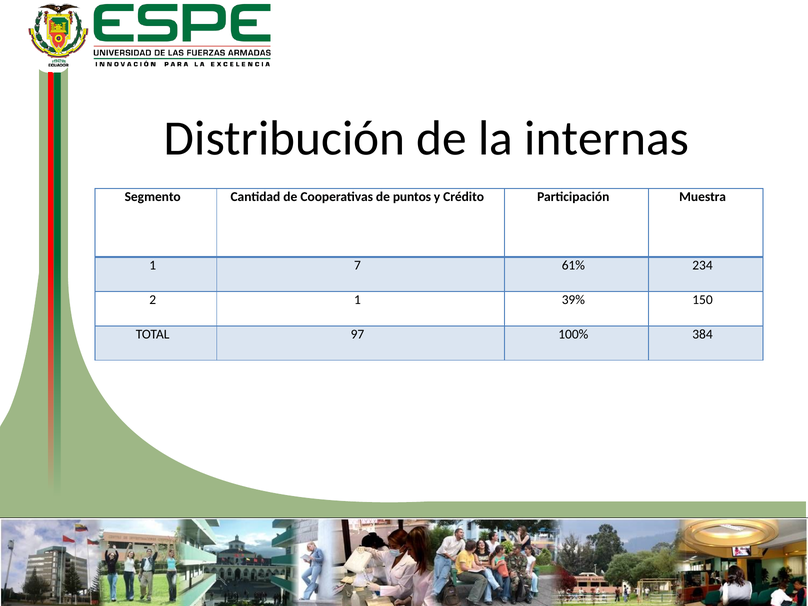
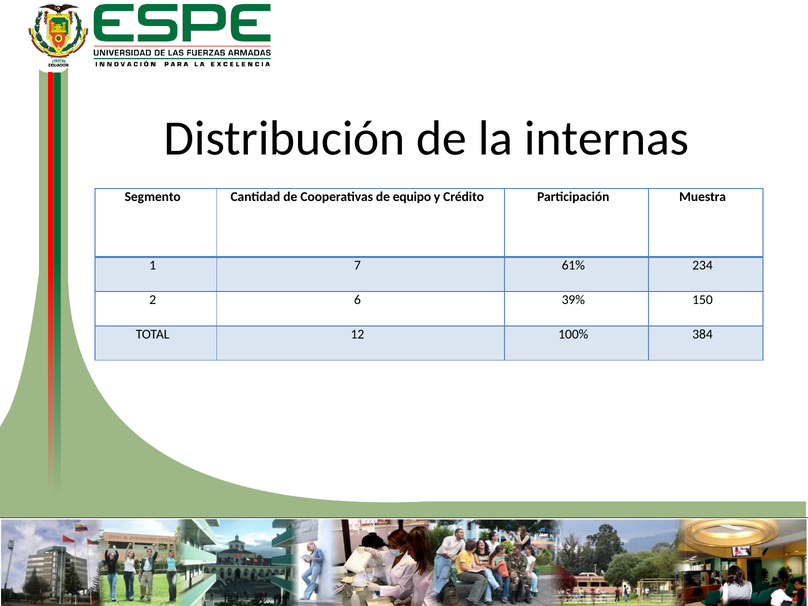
puntos: puntos -> equipo (412, 197)
2 1: 1 -> 6 (357, 300)
97: 97 -> 12 (357, 334)
